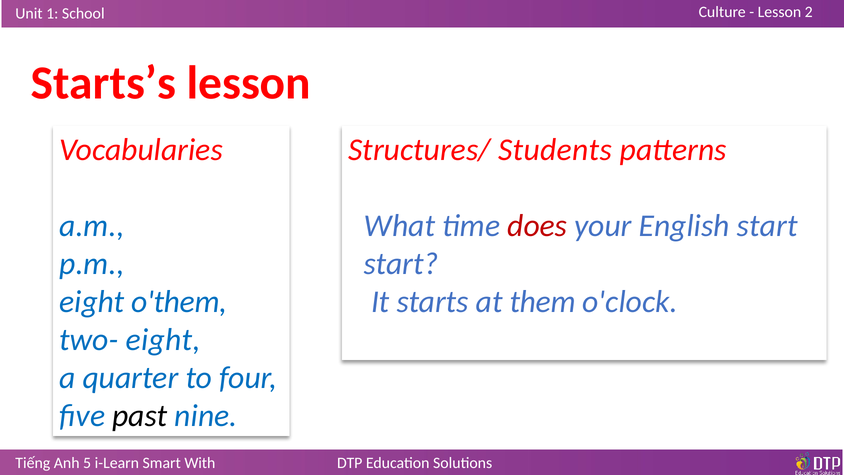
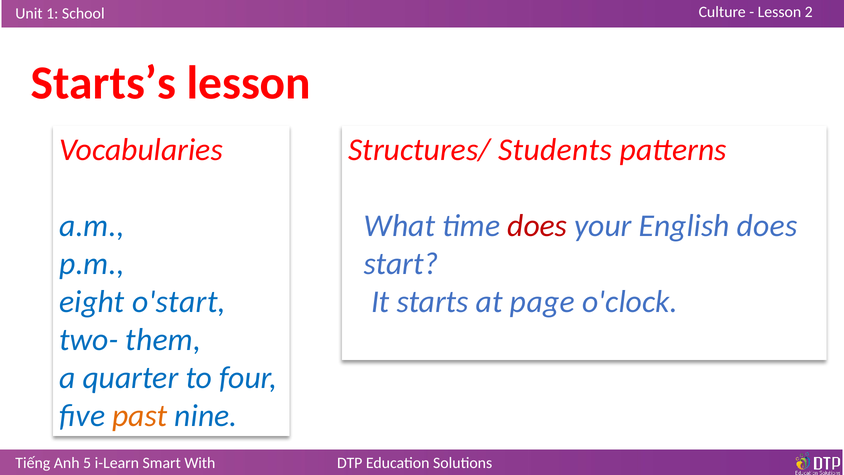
English start: start -> does (767, 226)
o'them: o'them -> o'start (179, 302)
them: them -> page (542, 302)
two- eight: eight -> them (163, 340)
past colour: black -> orange (140, 416)
